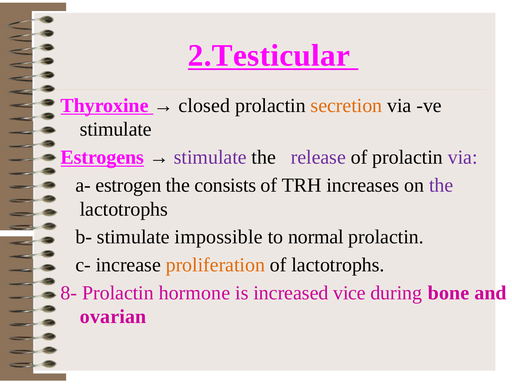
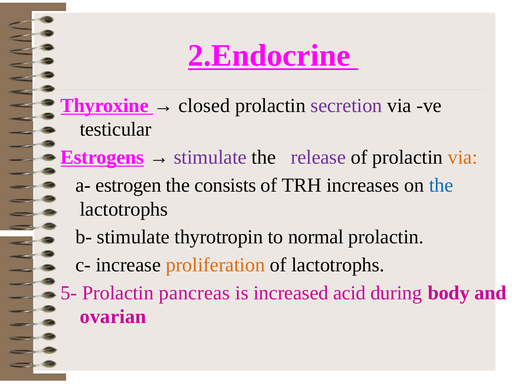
2.Testicular: 2.Testicular -> 2.Endocrine (269, 56)
secretion colour: orange -> purple (346, 106)
stimulate: stimulate -> testicular (116, 129)
via colour: purple -> orange (463, 157)
the colour: purple -> blue (441, 185)
impossible: impossible -> thyrotropin (219, 237)
8-: 8- -> 5- (69, 293)
hormone: hormone -> pancreas (194, 293)
vice: vice -> acid (350, 293)
bone: bone -> body (449, 293)
